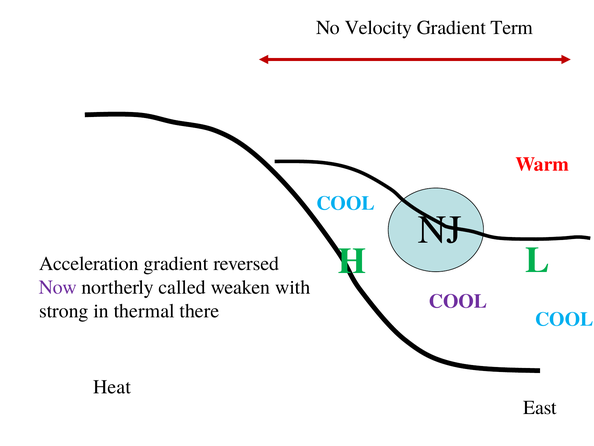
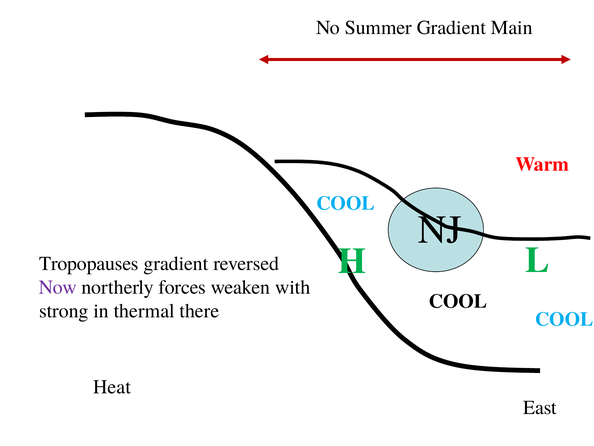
Velocity: Velocity -> Summer (378, 28)
Term: Term -> Main (512, 28)
Acceleration: Acceleration -> Tropopauses (89, 263)
called: called -> forces (182, 287)
COOL colour: purple -> black (458, 301)
